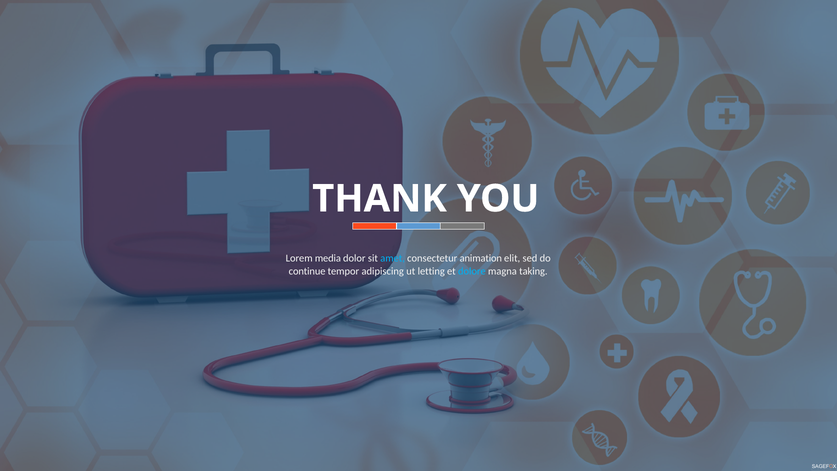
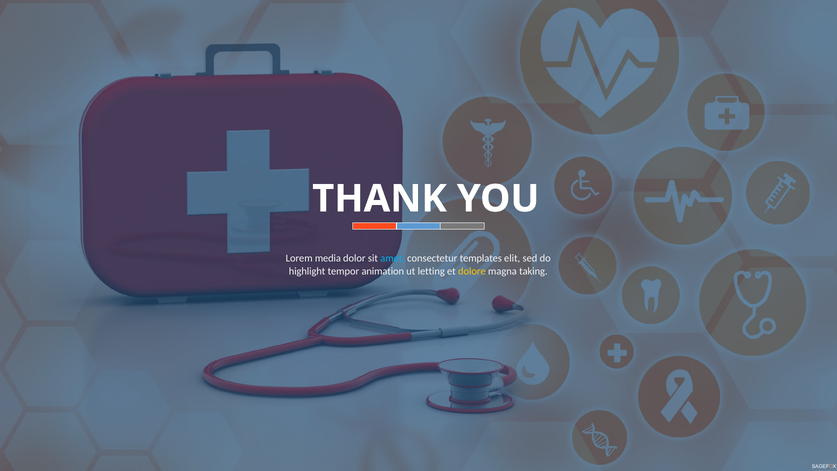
animation: animation -> templates (481, 258)
continue: continue -> highlight (307, 271)
adipiscing: adipiscing -> animation (383, 271)
dolore colour: light blue -> yellow (472, 271)
